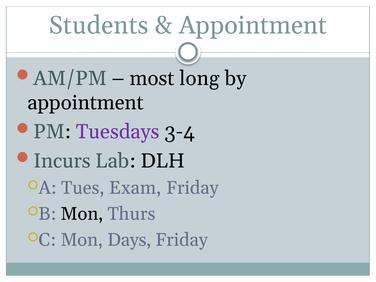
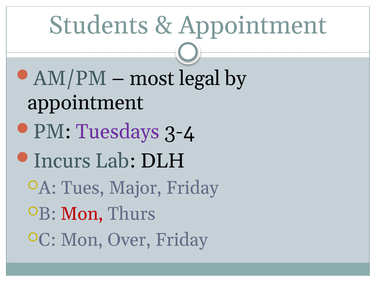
long: long -> legal (200, 78)
Exam: Exam -> Major (135, 188)
Mon colour: black -> red (82, 214)
Days: Days -> Over (129, 240)
